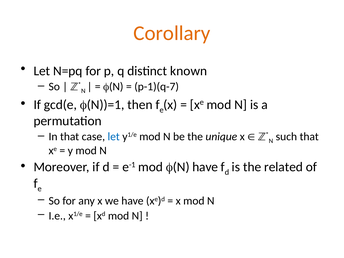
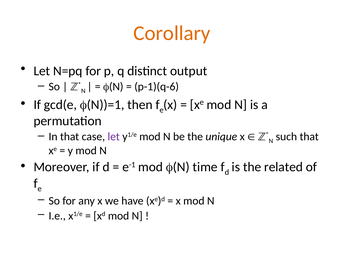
known: known -> output (189, 71)
p-1)(q-7: p-1)(q-7 -> p-1)(q-6 (157, 86)
let colour: blue -> purple (114, 137)
(N have: have -> time (205, 167)
